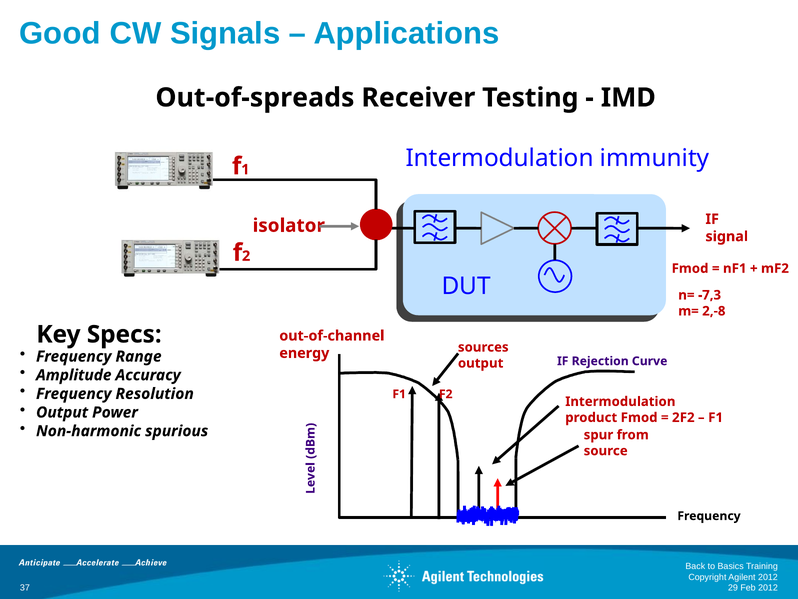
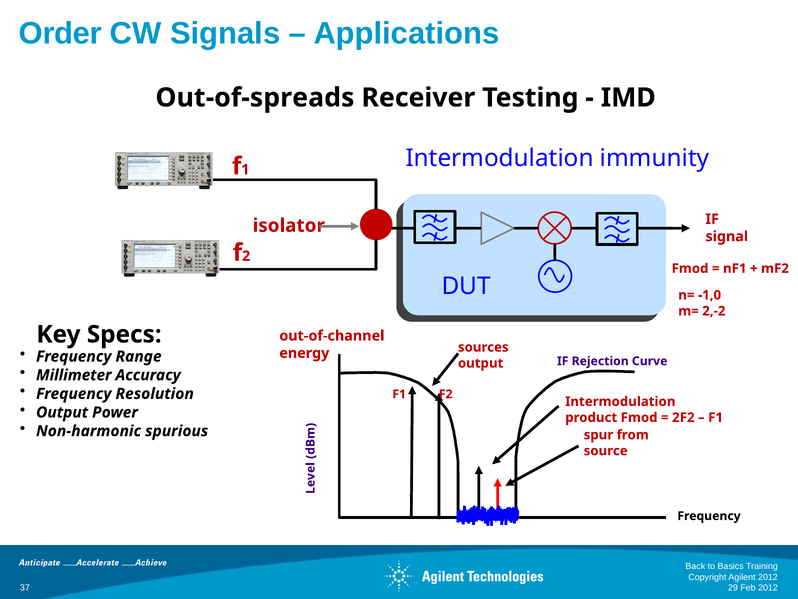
Good: Good -> Order (60, 33)
-7,3: -7,3 -> -1,0 (710, 295)
2,-8: 2,-8 -> 2,-2 (714, 311)
Amplitude: Amplitude -> Millimeter (74, 375)
